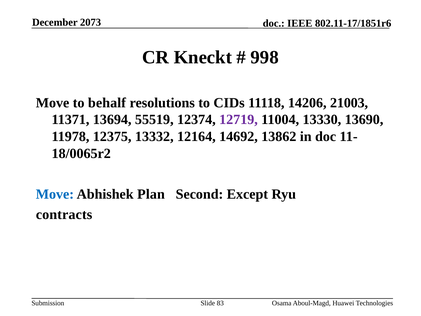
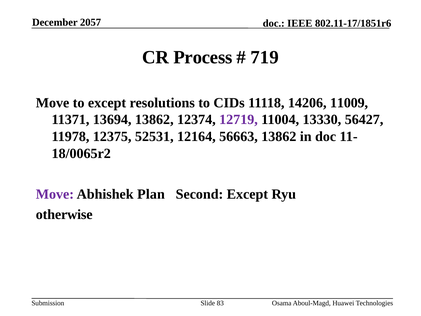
2073: 2073 -> 2057 (91, 22)
Kneckt: Kneckt -> Process (203, 57)
998: 998 -> 719 (265, 57)
to behalf: behalf -> except (107, 103)
21003: 21003 -> 11009 (349, 103)
13694 55519: 55519 -> 13862 (154, 120)
13690: 13690 -> 56427 (364, 120)
13332: 13332 -> 52531 (154, 136)
14692: 14692 -> 56663 (238, 136)
Move colour: blue -> purple (55, 194)
contracts: contracts -> otherwise (64, 214)
